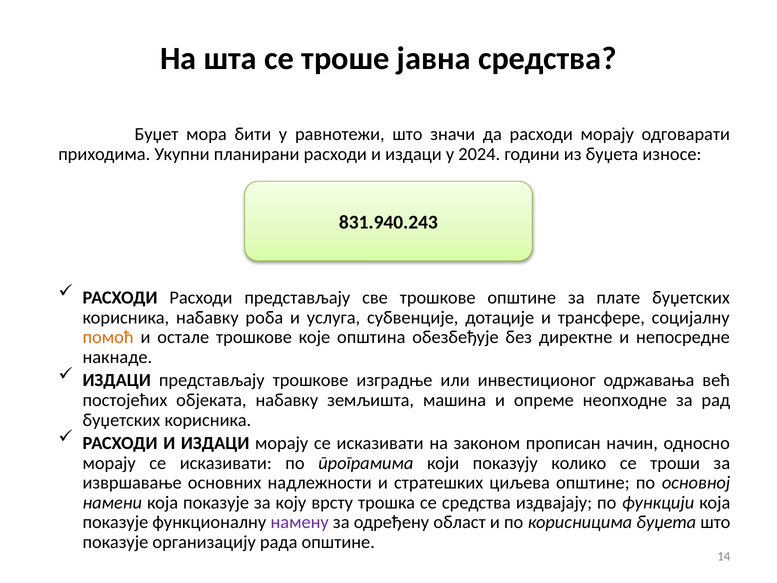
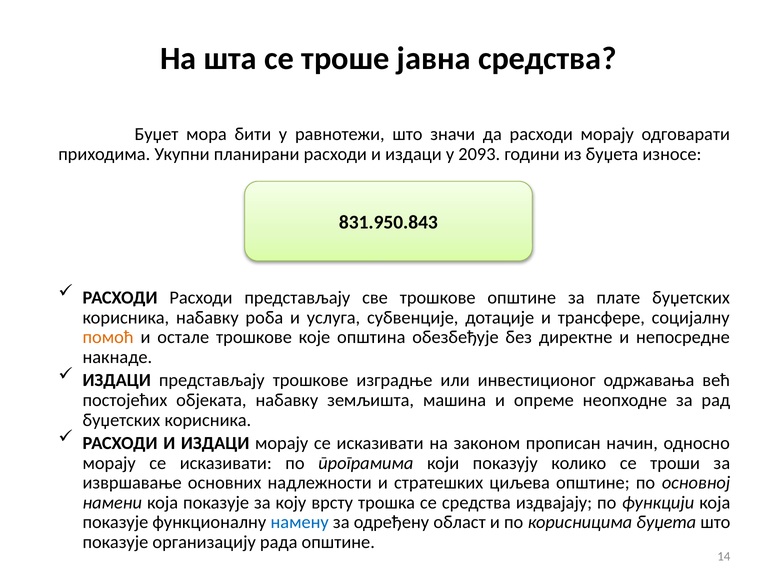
2024: 2024 -> 2093 (479, 154)
831.940.243: 831.940.243 -> 831.950.843 (388, 222)
намену colour: purple -> blue (300, 522)
